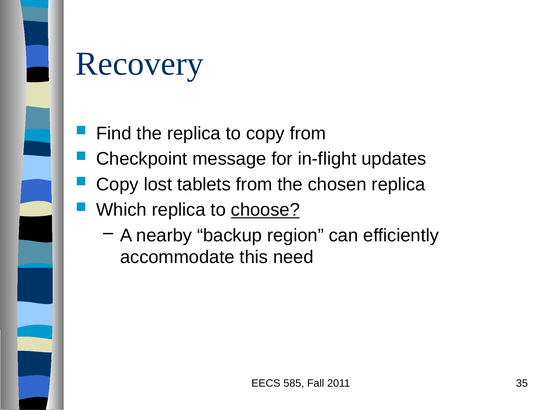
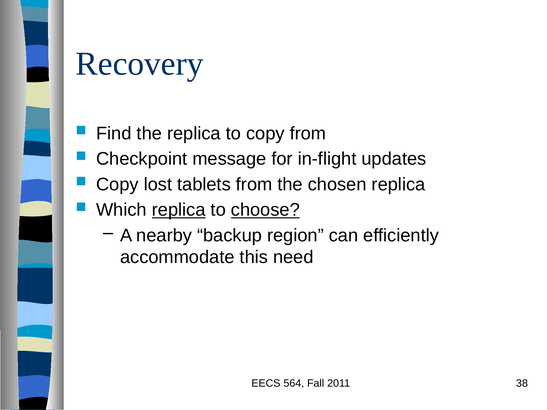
replica underline: none -> present (179, 210)
585: 585 -> 564 (294, 384)
35: 35 -> 38 (522, 384)
